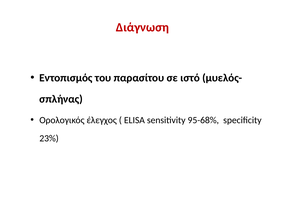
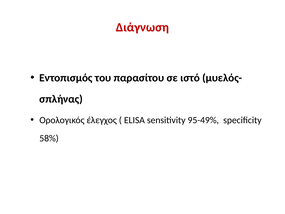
95-68%: 95-68% -> 95-49% (203, 120)
23%: 23% -> 58% (49, 138)
